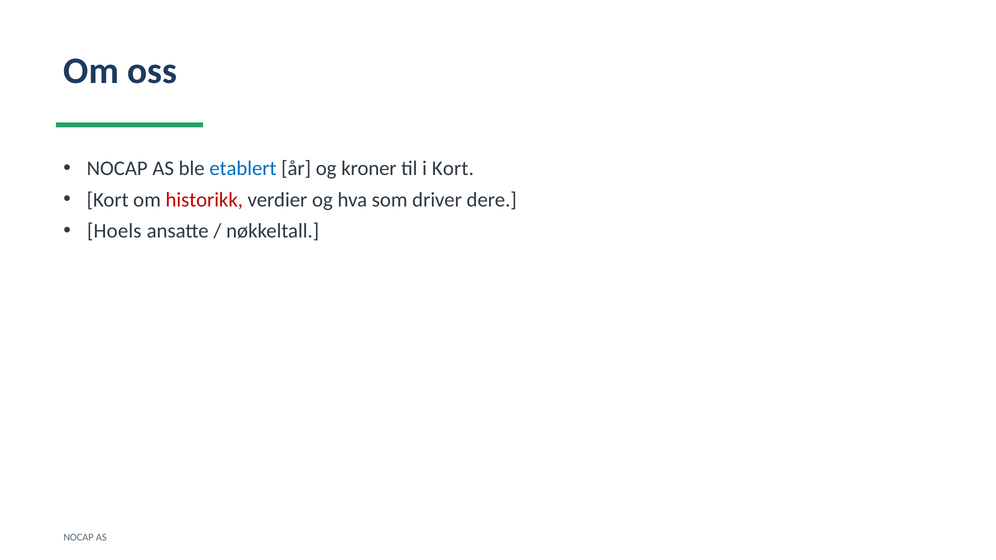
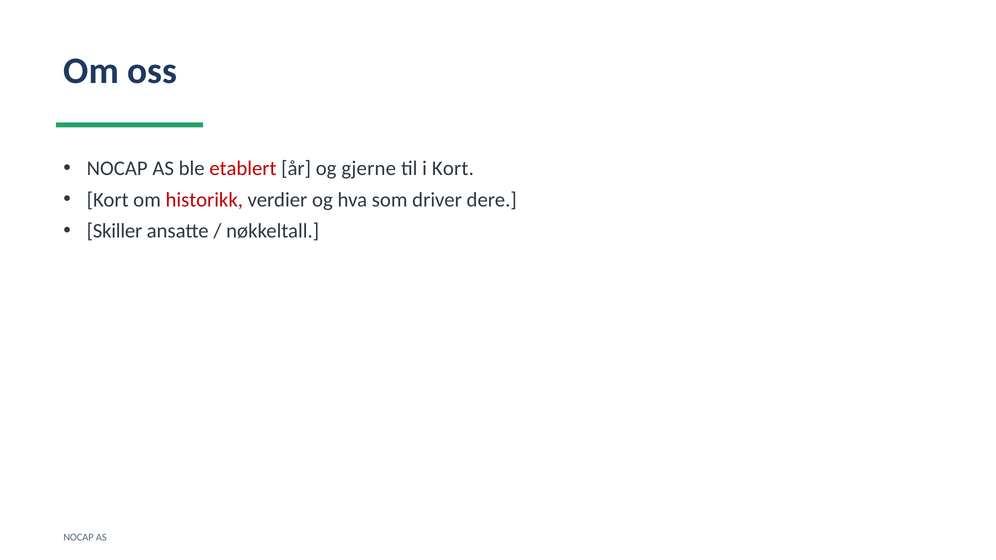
etablert colour: blue -> red (243, 169)
kroner: kroner -> gjerne (369, 169)
Hoels: Hoels -> Skiller (114, 231)
